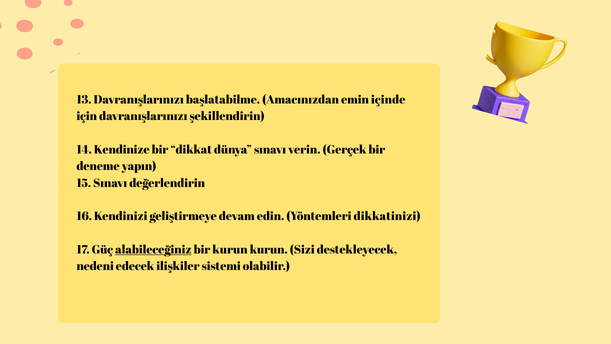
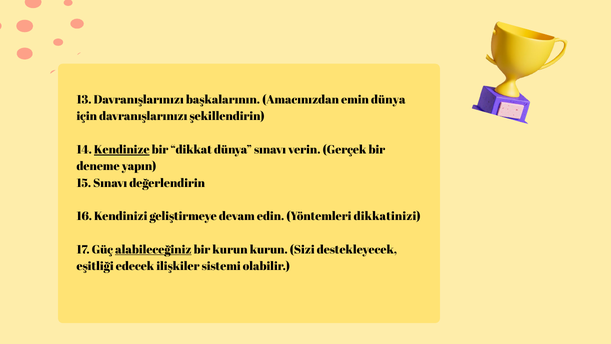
başlatabilme: başlatabilme -> başkalarının (223, 100)
emin içinde: içinde -> dünya (388, 100)
Kendinize underline: none -> present (122, 150)
nedeni: nedeni -> eşitliği (95, 266)
